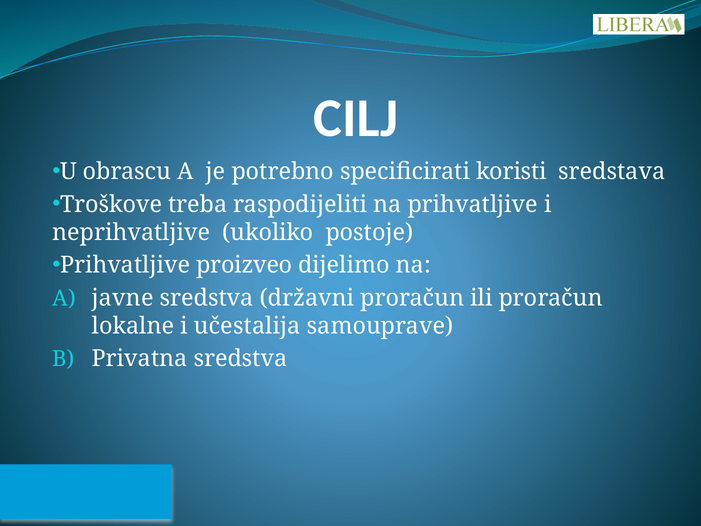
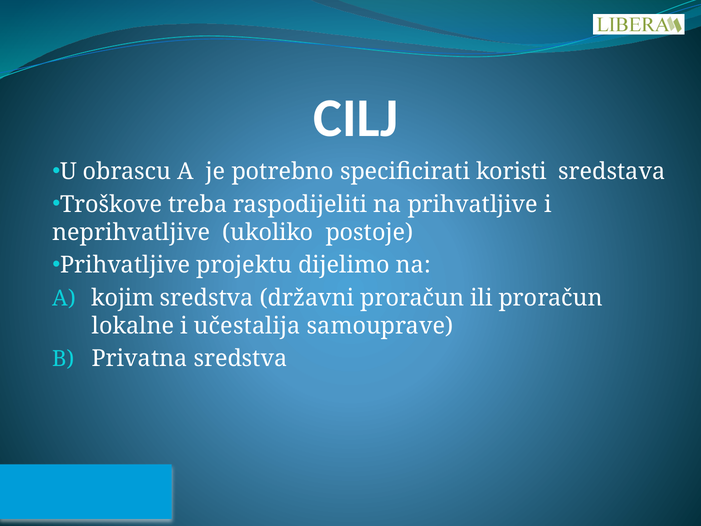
proizveo: proizveo -> projektu (244, 265)
javne: javne -> kojim (123, 298)
